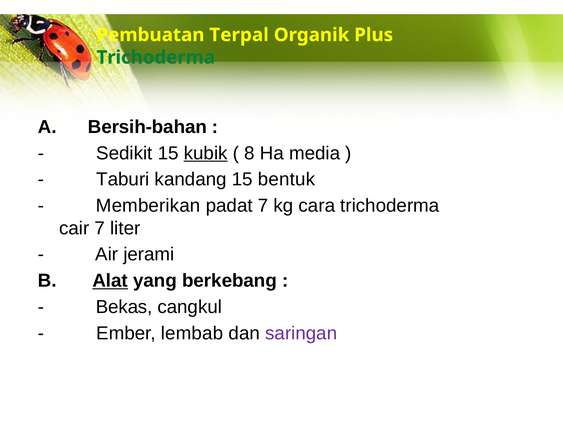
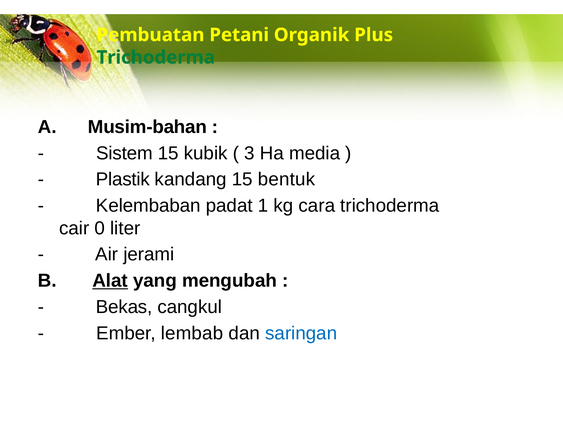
Terpal: Terpal -> Petani (239, 35)
Bersih-bahan: Bersih-bahan -> Musim-bahan (147, 127)
Sedikit: Sedikit -> Sistem (124, 153)
kubik underline: present -> none (206, 153)
8: 8 -> 3 (249, 153)
Taburi: Taburi -> Plastik (123, 180)
Memberikan: Memberikan -> Kelembaban (148, 206)
padat 7: 7 -> 1 (263, 206)
cair 7: 7 -> 0 (100, 228)
berkebang: berkebang -> mengubah (229, 281)
saringan colour: purple -> blue (301, 333)
